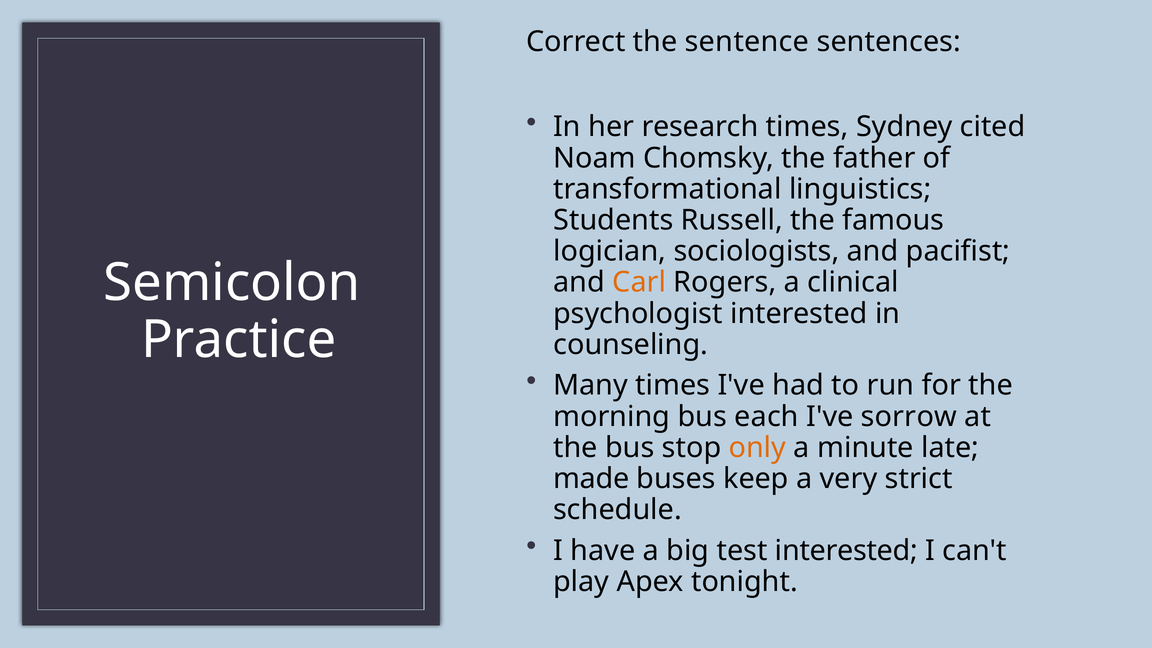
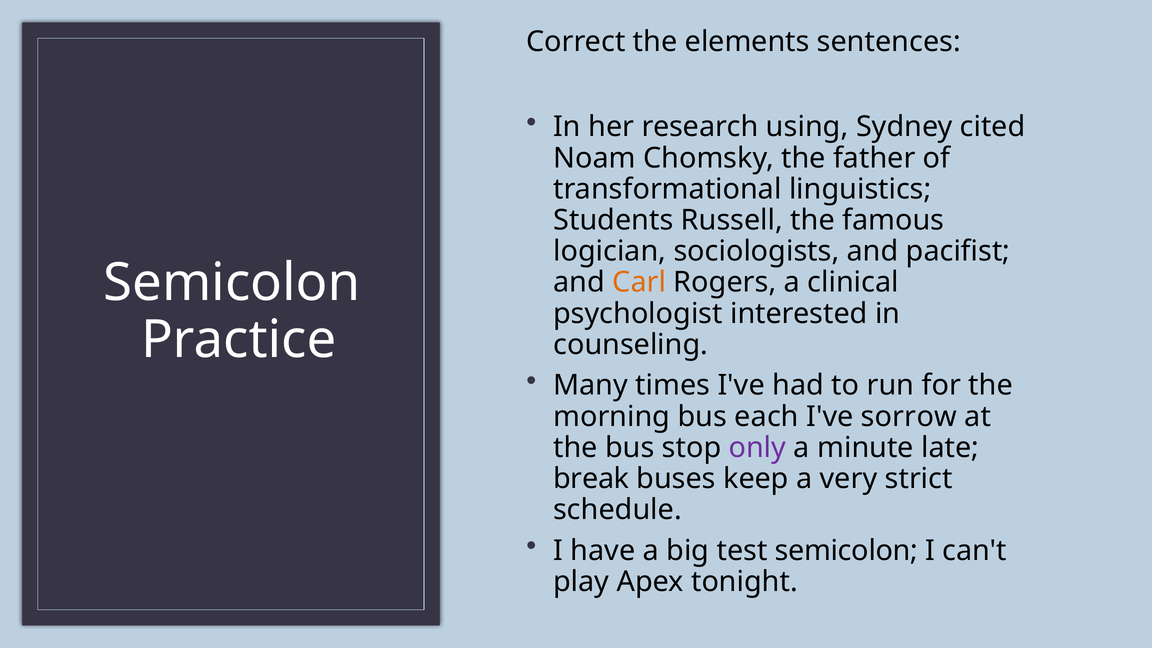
sentence: sentence -> elements (747, 42)
research times: times -> using (807, 127)
only colour: orange -> purple (757, 448)
made: made -> break (591, 479)
test interested: interested -> semicolon (846, 551)
